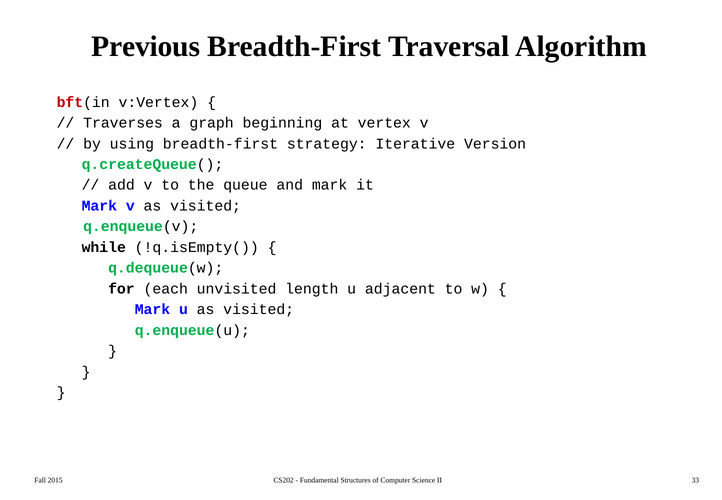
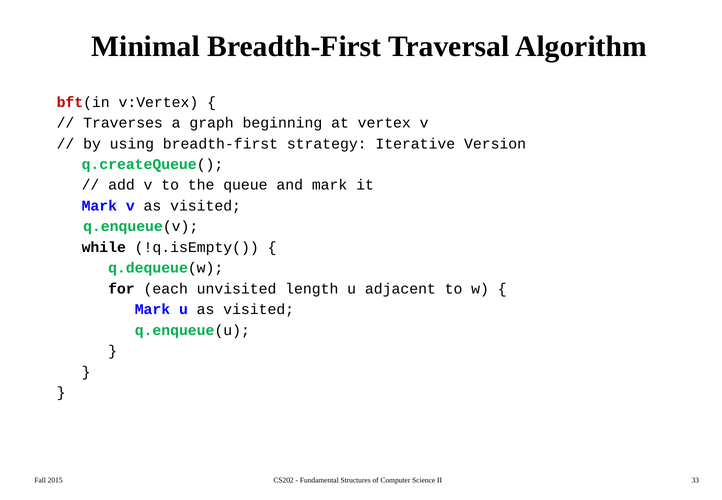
Previous: Previous -> Minimal (146, 46)
